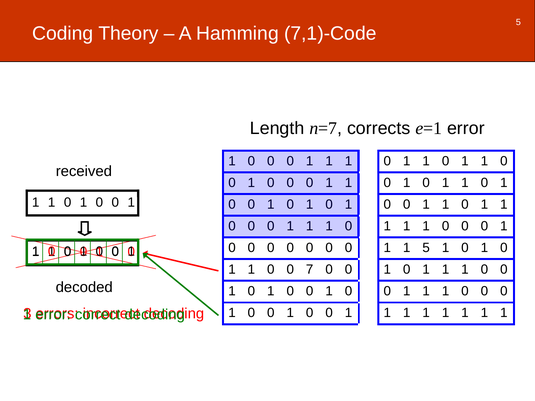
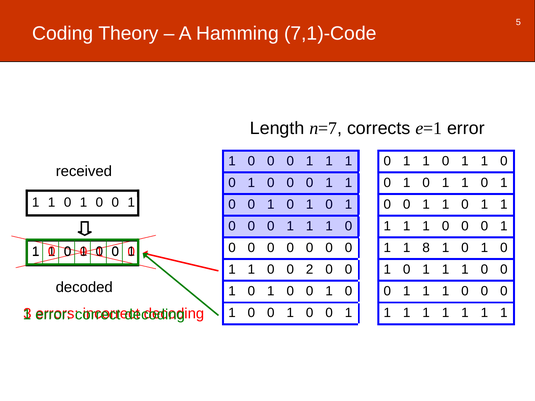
1 5: 5 -> 8 (426, 248)
7: 7 -> 2 (310, 270)
